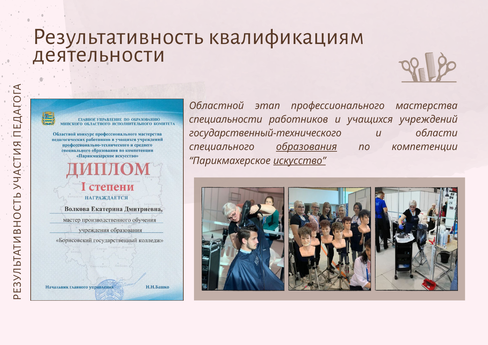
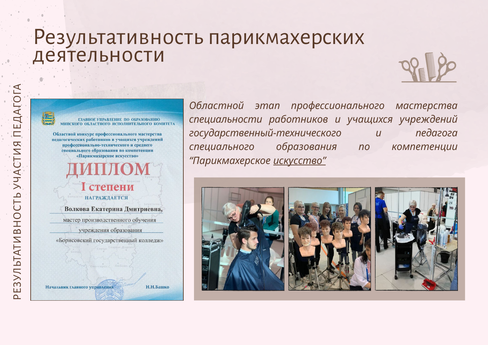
квалификациям: квалификациям -> парикмахерских (286, 36)
области: области -> педагога (437, 133)
образования underline: present -> none (307, 147)
